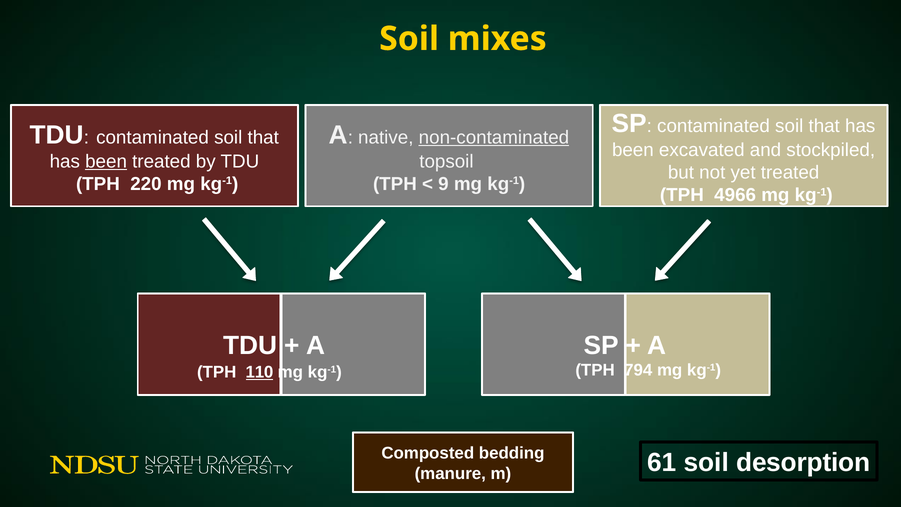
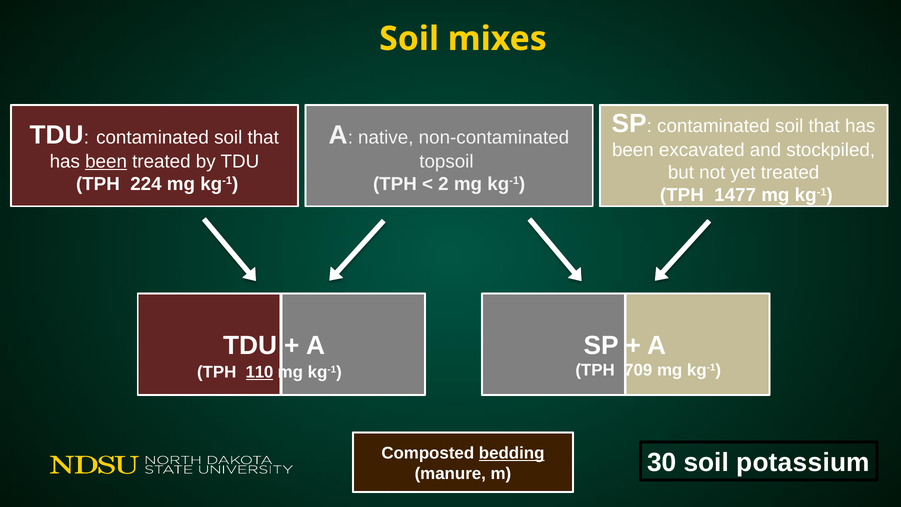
non-contaminated underline: present -> none (494, 137)
220: 220 -> 224 (146, 184)
9: 9 -> 2 (443, 184)
4966: 4966 -> 1477 (735, 195)
794: 794 -> 709 (638, 370)
bedding underline: none -> present (512, 453)
61: 61 -> 30 (662, 463)
desorption: desorption -> potassium (803, 463)
